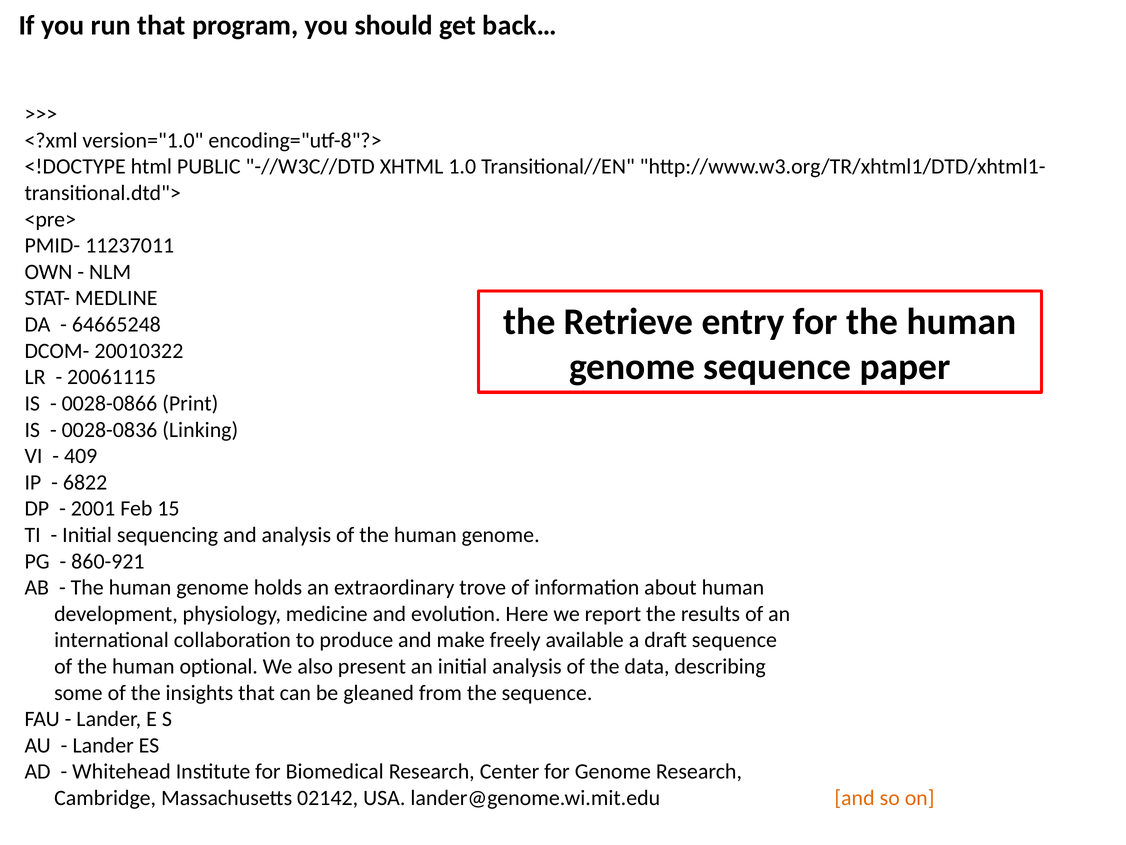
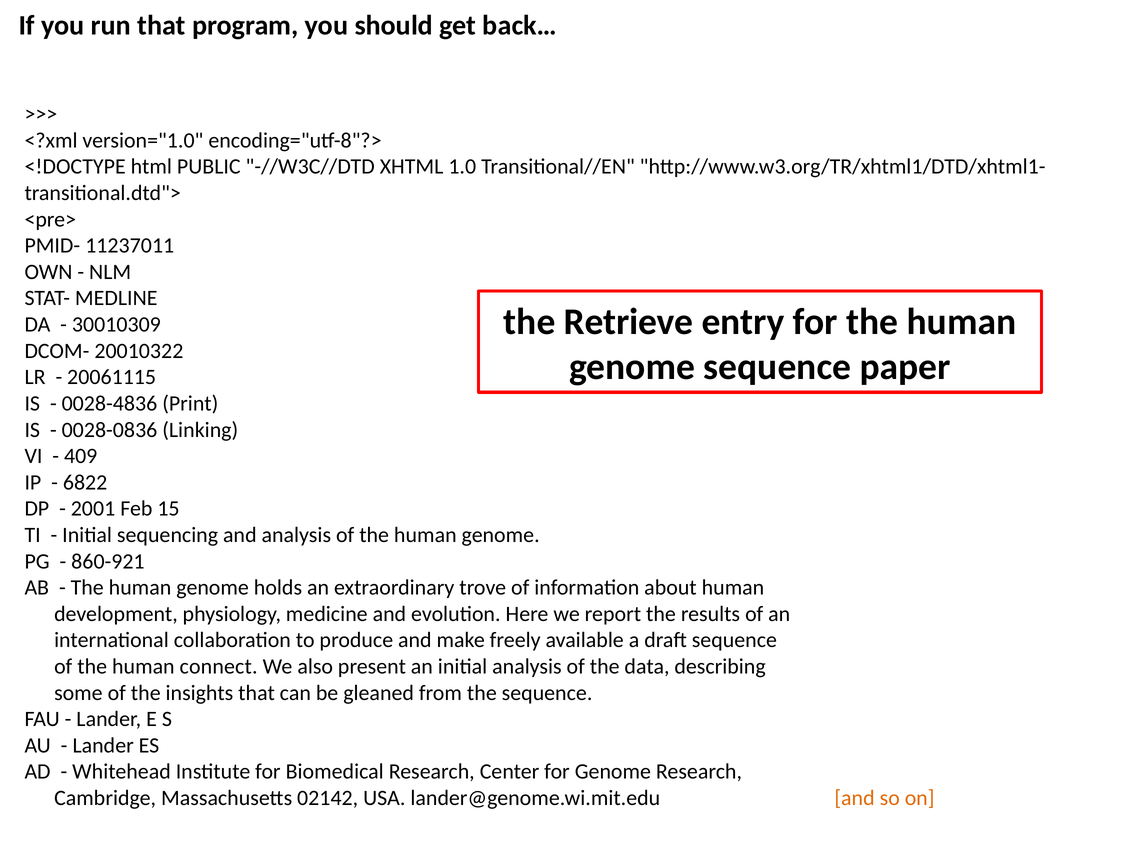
64665248: 64665248 -> 30010309 (116, 324)
0028-0866: 0028-0866 -> 0028-4836 (109, 403)
optional: optional -> connect (219, 666)
